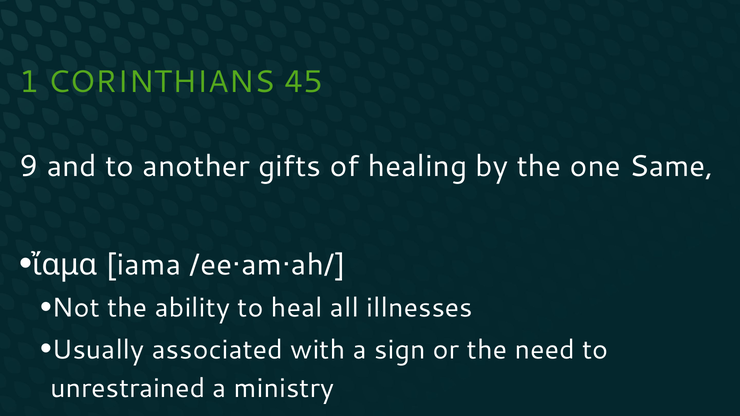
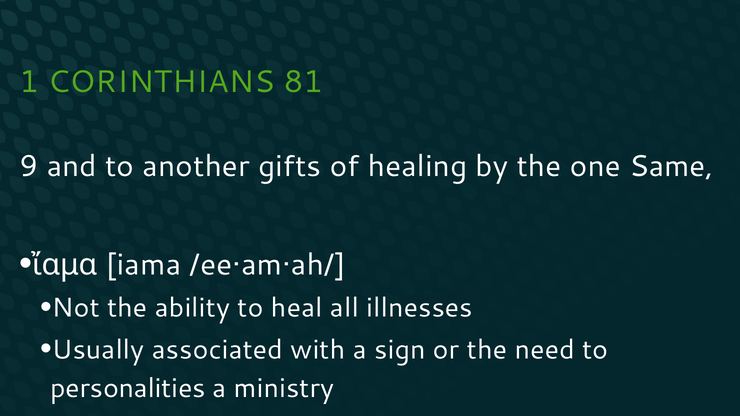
45: 45 -> 81 (303, 82)
unrestrained: unrestrained -> personalities (128, 389)
